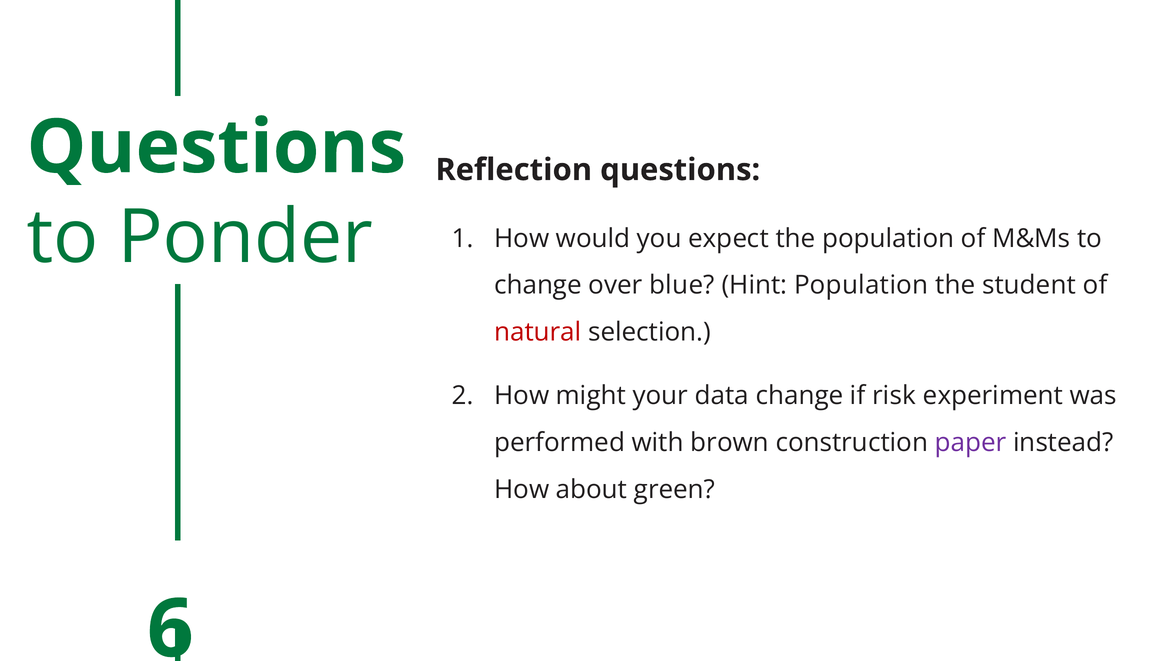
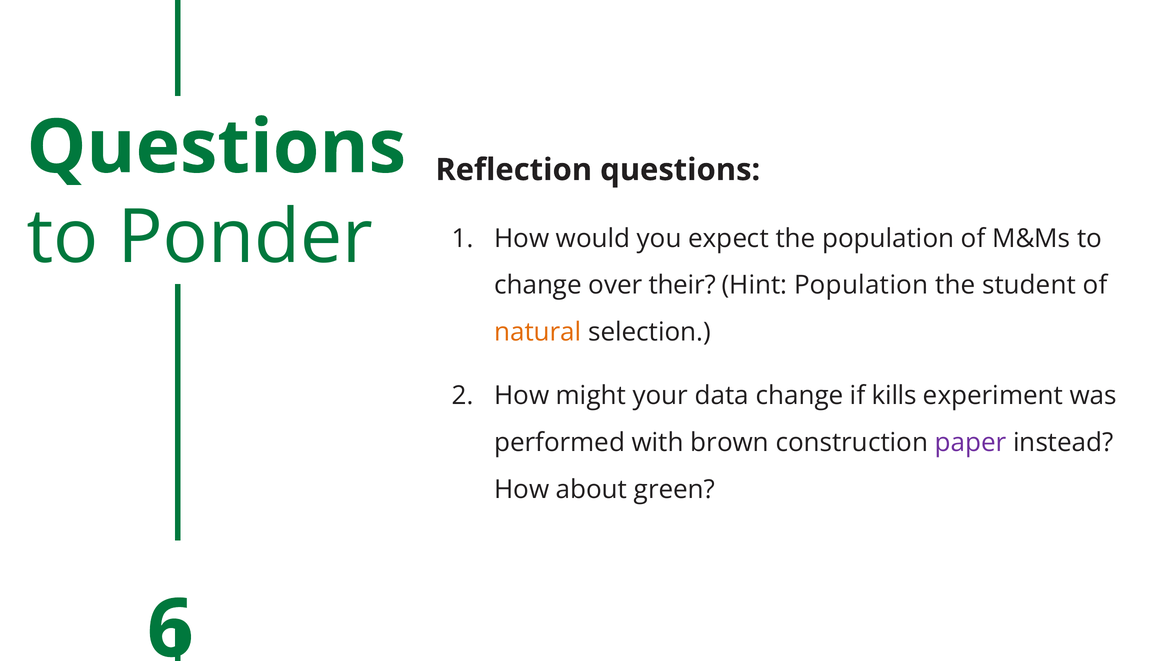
blue: blue -> their (682, 286)
natural colour: red -> orange (538, 333)
risk: risk -> kills (894, 396)
